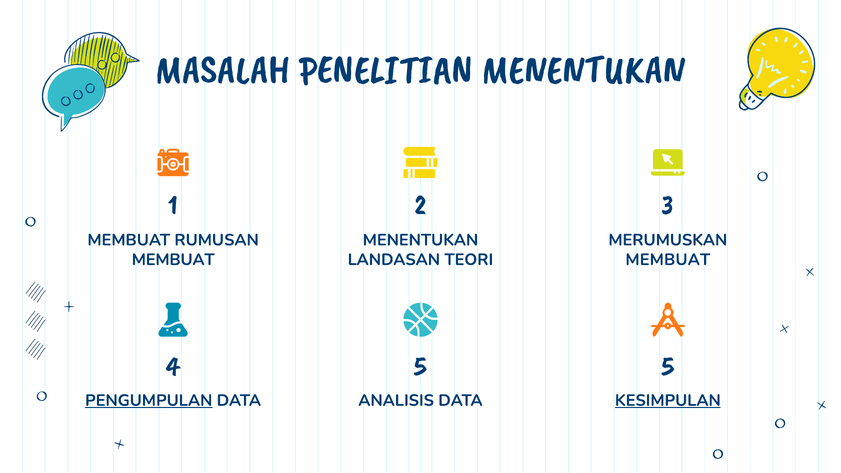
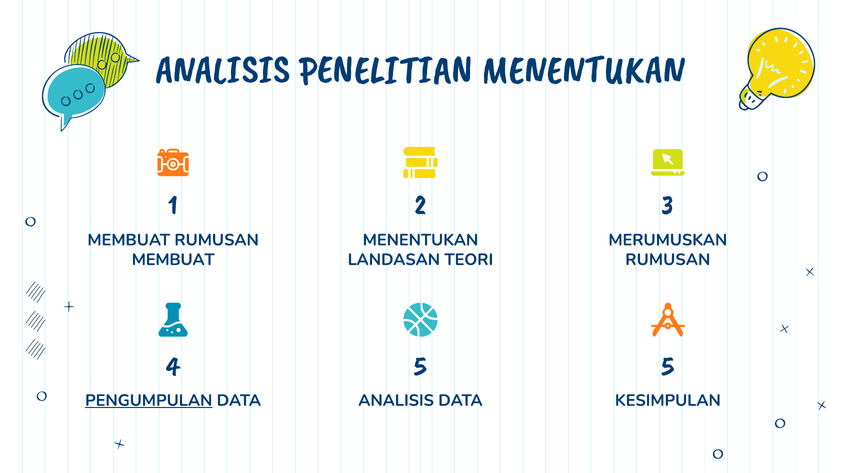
MASALAH: MASALAH -> ANALISIS (223, 70)
MEMBUAT: MEMBUAT -> RUMUSAN (668, 260)
KESIMPULAN underline: present -> none (668, 400)
